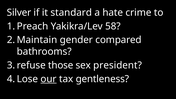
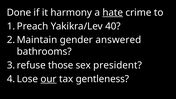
Silver: Silver -> Done (19, 13)
standard: standard -> harmony (71, 13)
hate underline: none -> present (113, 13)
58: 58 -> 40 (113, 26)
compared: compared -> answered (118, 40)
